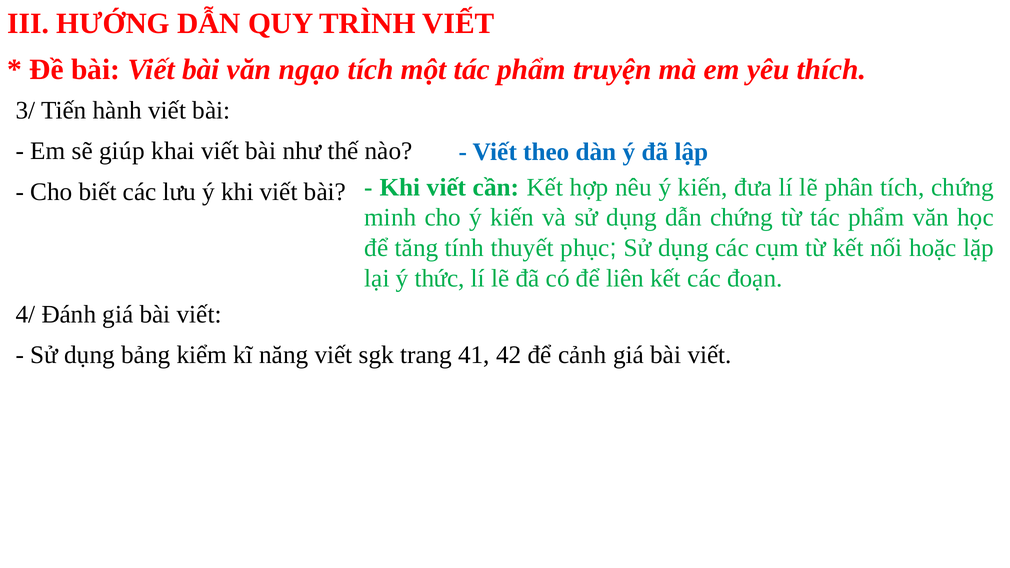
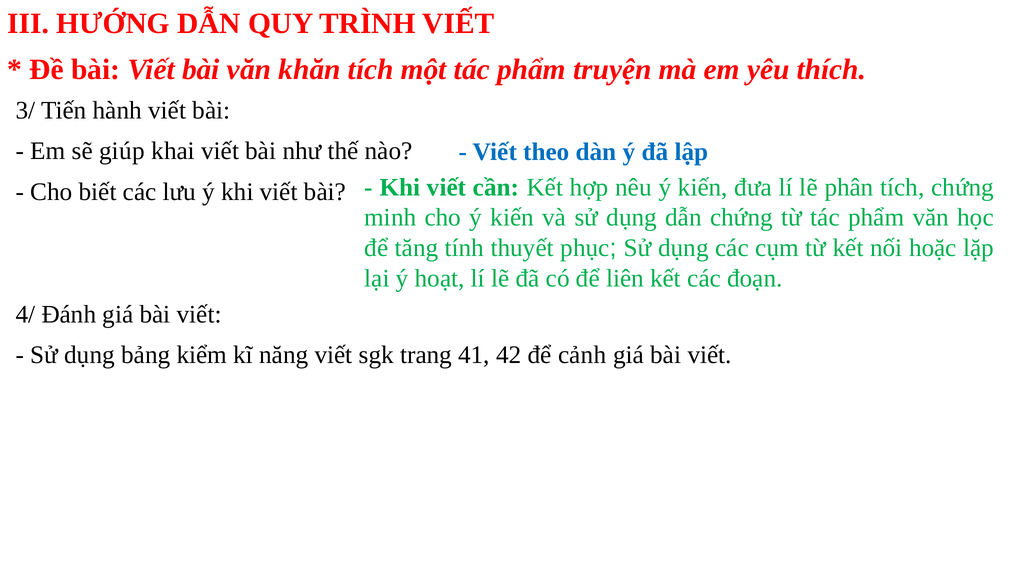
ngạo: ngạo -> khăn (310, 69)
thức: thức -> hoạt (440, 278)
